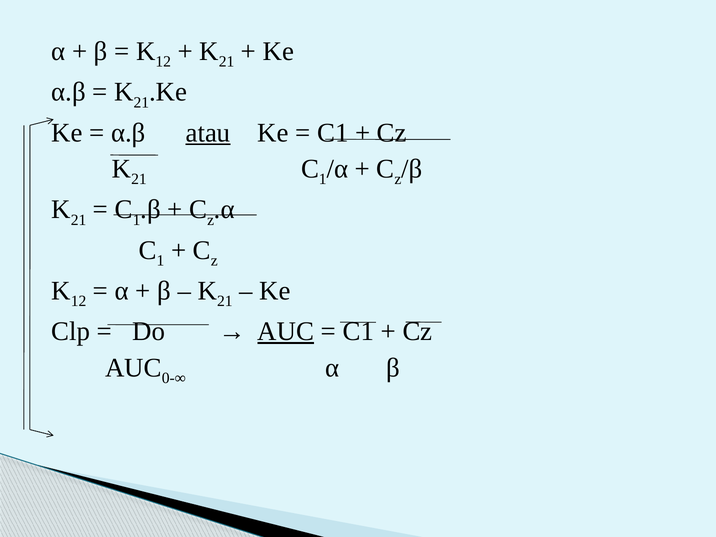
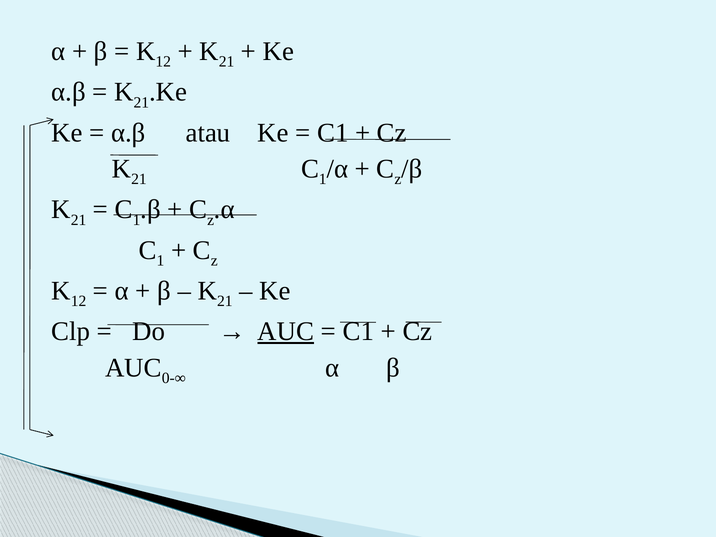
atau underline: present -> none (208, 133)
